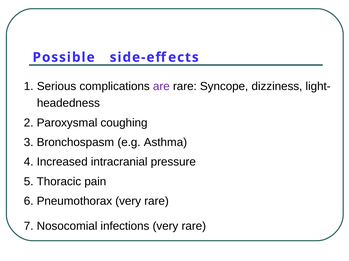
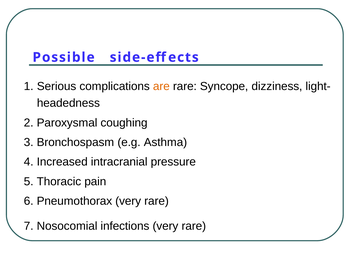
are colour: purple -> orange (161, 87)
